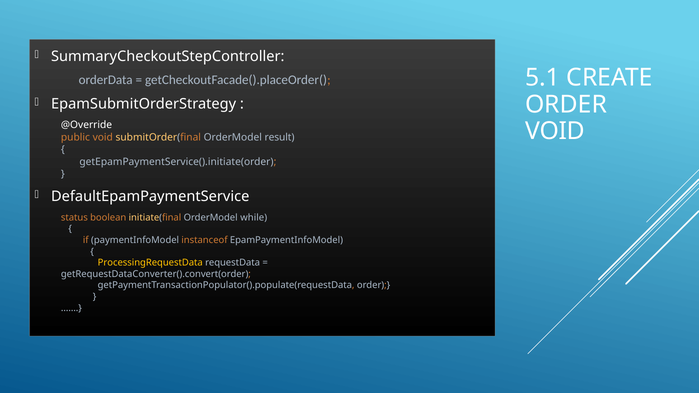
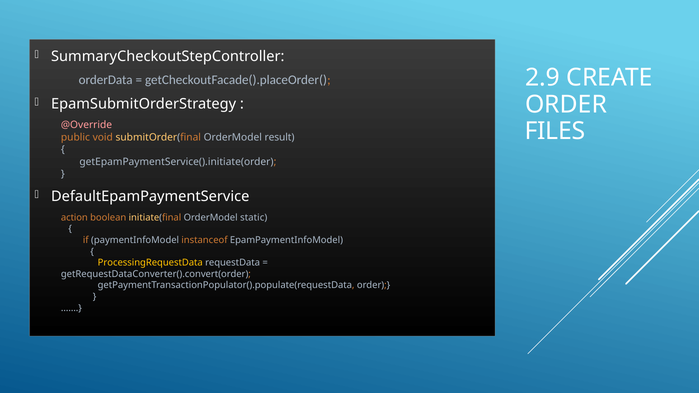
5.1: 5.1 -> 2.9 (543, 78)
@Override colour: white -> pink (87, 125)
VOID: VOID -> FILES (555, 131)
status: status -> action (74, 218)
while: while -> static (254, 218)
